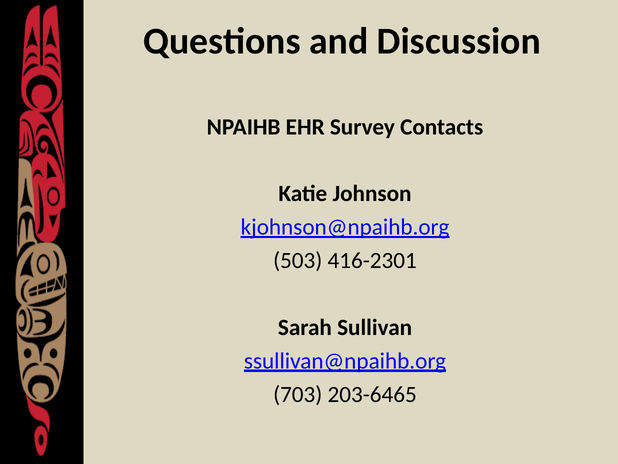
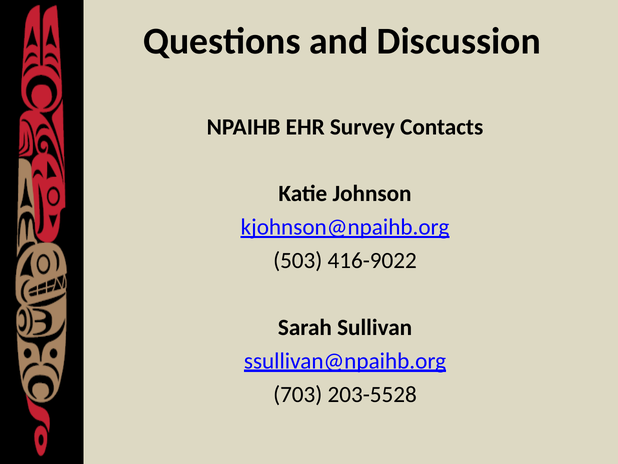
416-2301: 416-2301 -> 416-9022 (372, 260)
203-6465: 203-6465 -> 203-5528 (372, 394)
